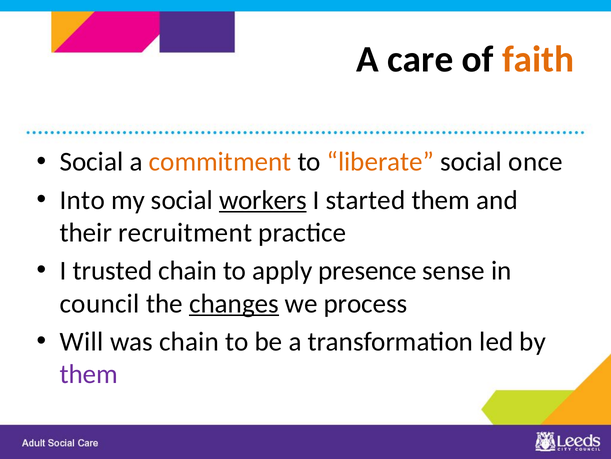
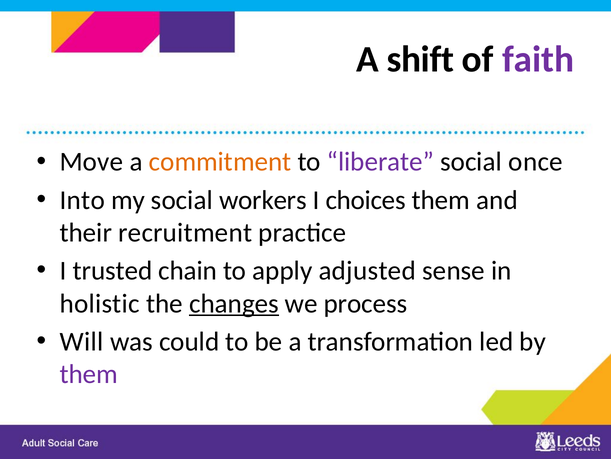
care: care -> shift (420, 59)
faith colour: orange -> purple (538, 59)
Social: Social -> Move (91, 162)
liberate colour: orange -> purple (380, 162)
workers underline: present -> none (263, 200)
started: started -> choices (366, 200)
presence: presence -> adjusted (367, 270)
council: council -> holistic (100, 303)
was chain: chain -> could (189, 341)
